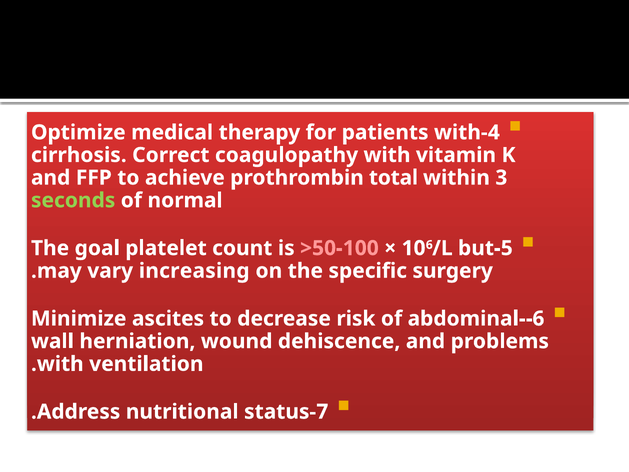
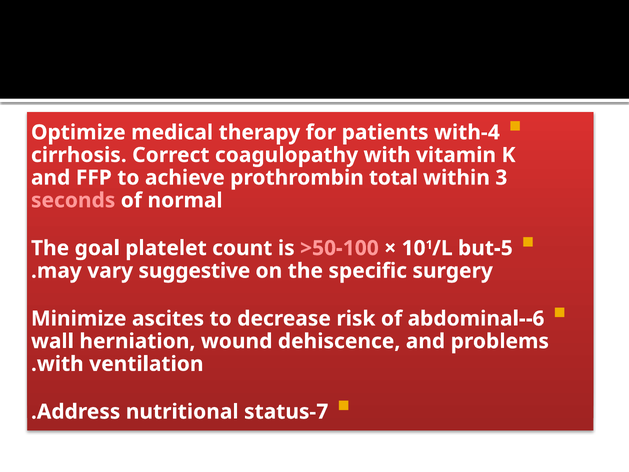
seconds colour: light green -> pink (73, 200)
6: 6 -> 1 (429, 245)
increasing: increasing -> suggestive (194, 271)
